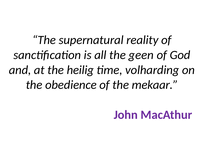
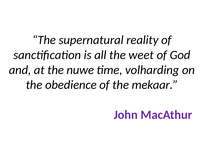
geen: geen -> weet (141, 55)
heilig: heilig -> nuwe (80, 70)
